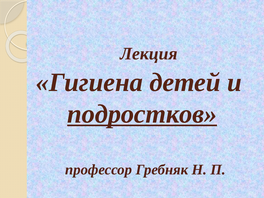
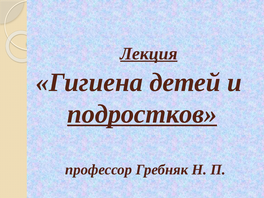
Лекция underline: none -> present (149, 54)
